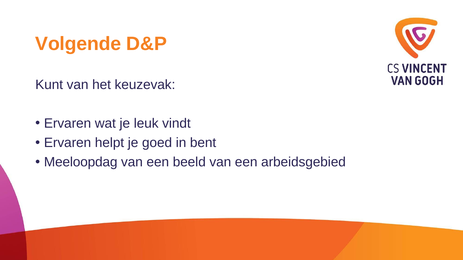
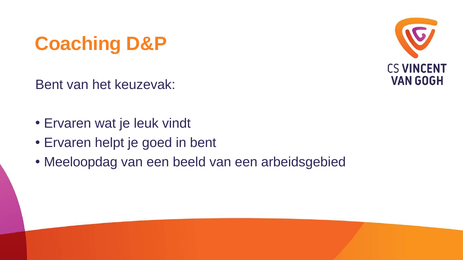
Volgende: Volgende -> Coaching (78, 44)
Kunt: Kunt -> Bent (49, 85)
